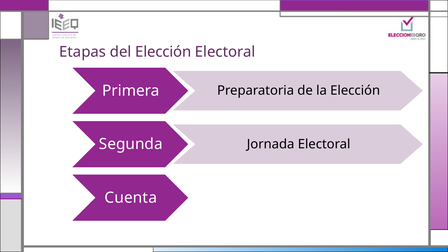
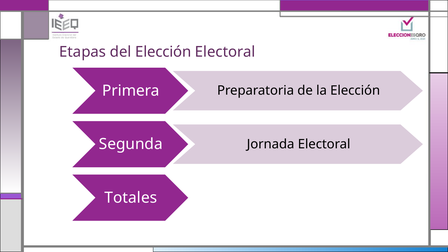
Cuenta: Cuenta -> Totales (131, 198)
